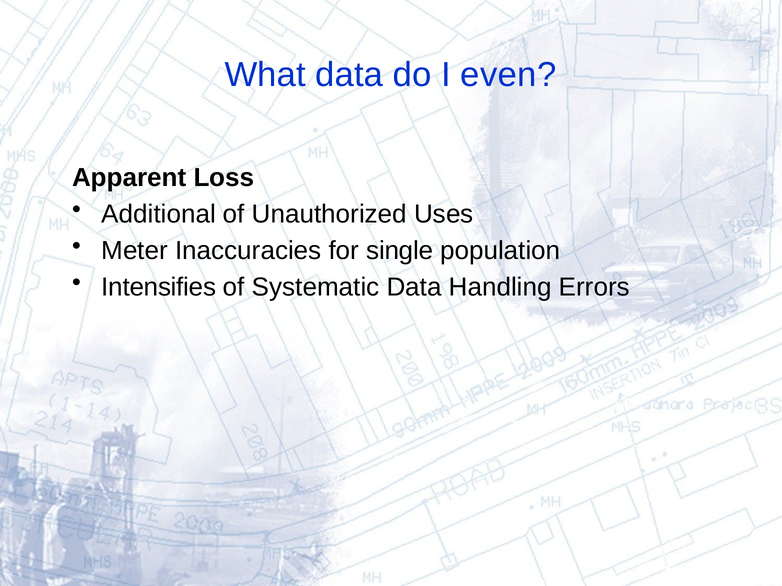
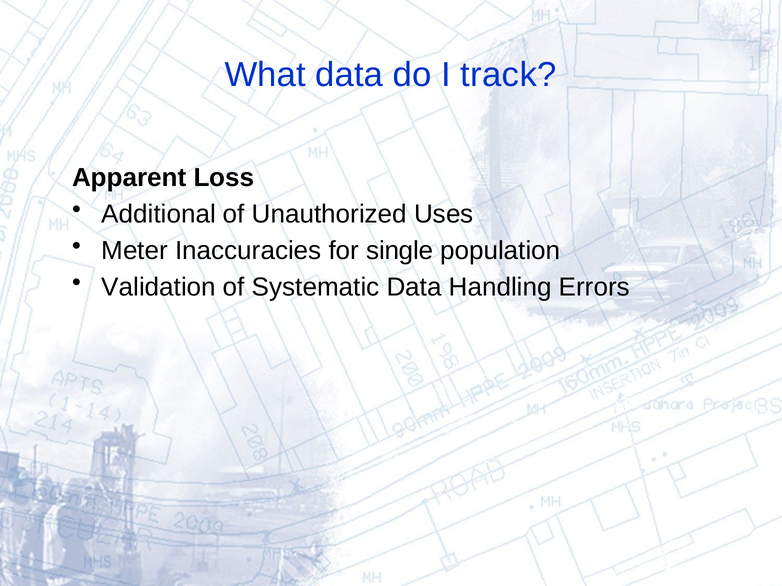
even: even -> track (508, 75)
Intensifies: Intensifies -> Validation (159, 287)
